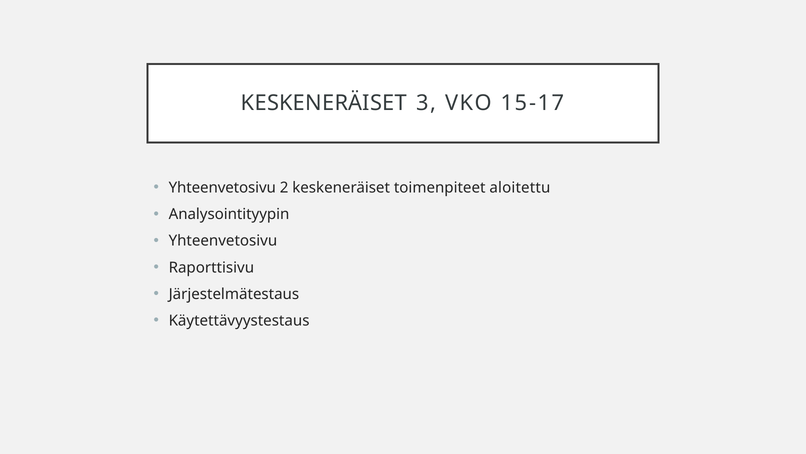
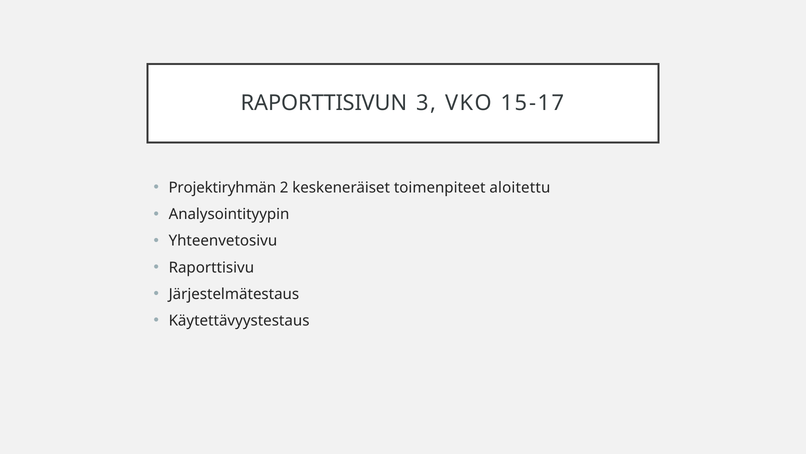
KESKENERÄISET: KESKENERÄISET -> RAPORTTISIVUN (324, 103)
Yhteenvetosivu: Yhteenvetosivu -> Projektiryhmän (222, 188)
